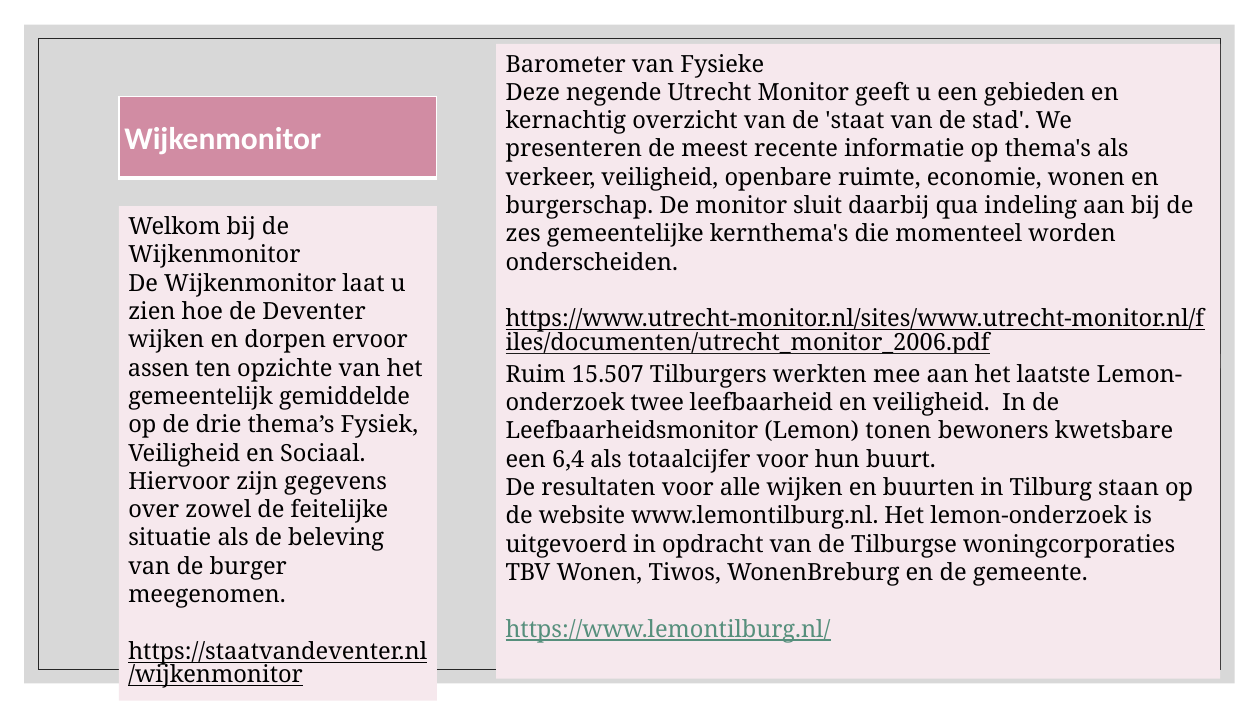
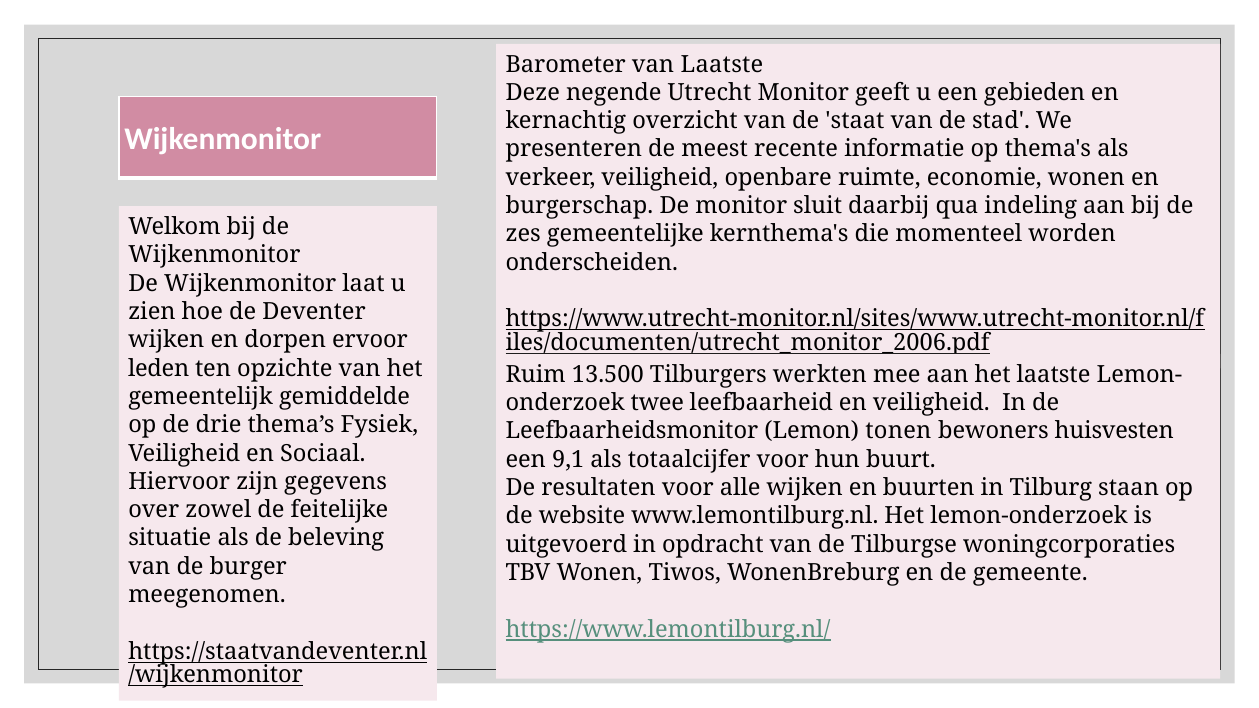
van Fysieke: Fysieke -> Laatste (722, 64)
assen: assen -> leden (159, 368)
15.507: 15.507 -> 13.500 (608, 375)
kwetsbare: kwetsbare -> huisvesten (1114, 431)
6,4: 6,4 -> 9,1 (568, 459)
